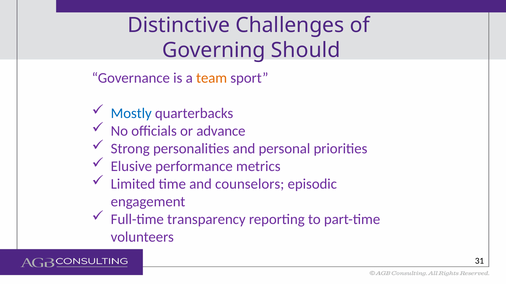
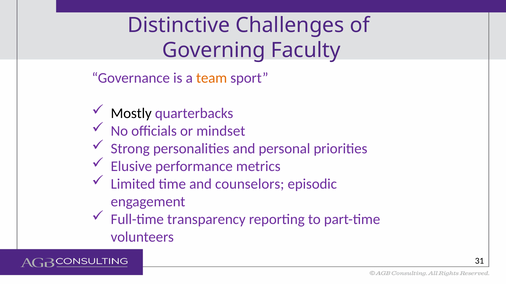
Should: Should -> Faculty (306, 50)
Mostly colour: blue -> black (131, 114)
advance: advance -> mindset (221, 131)
